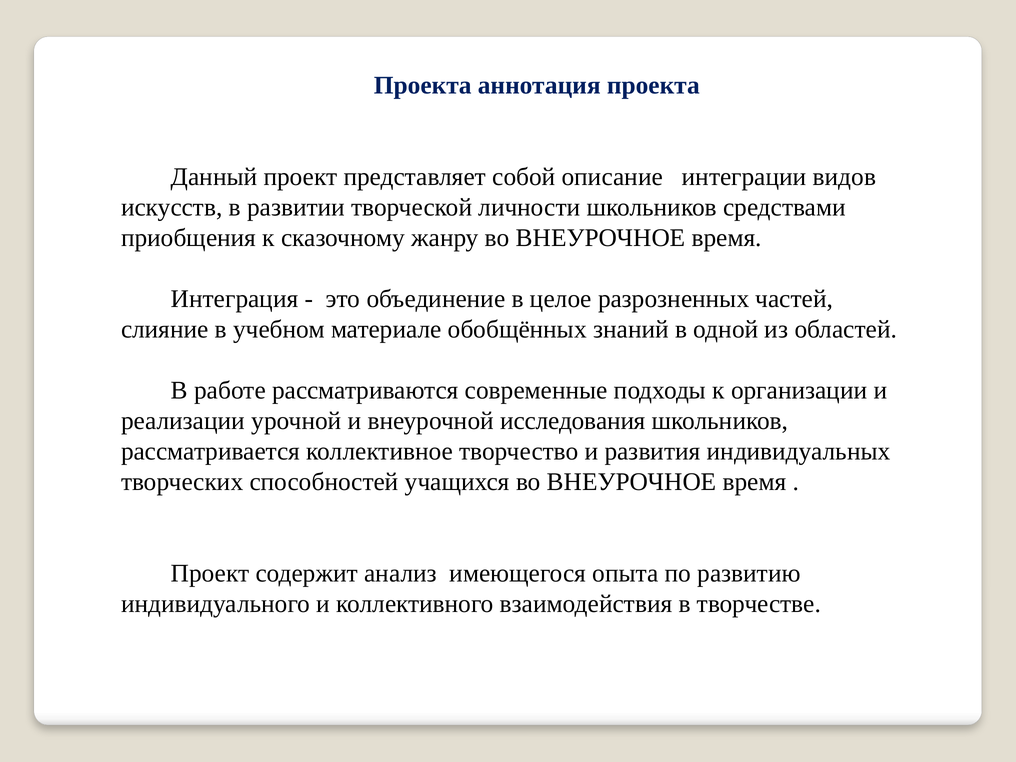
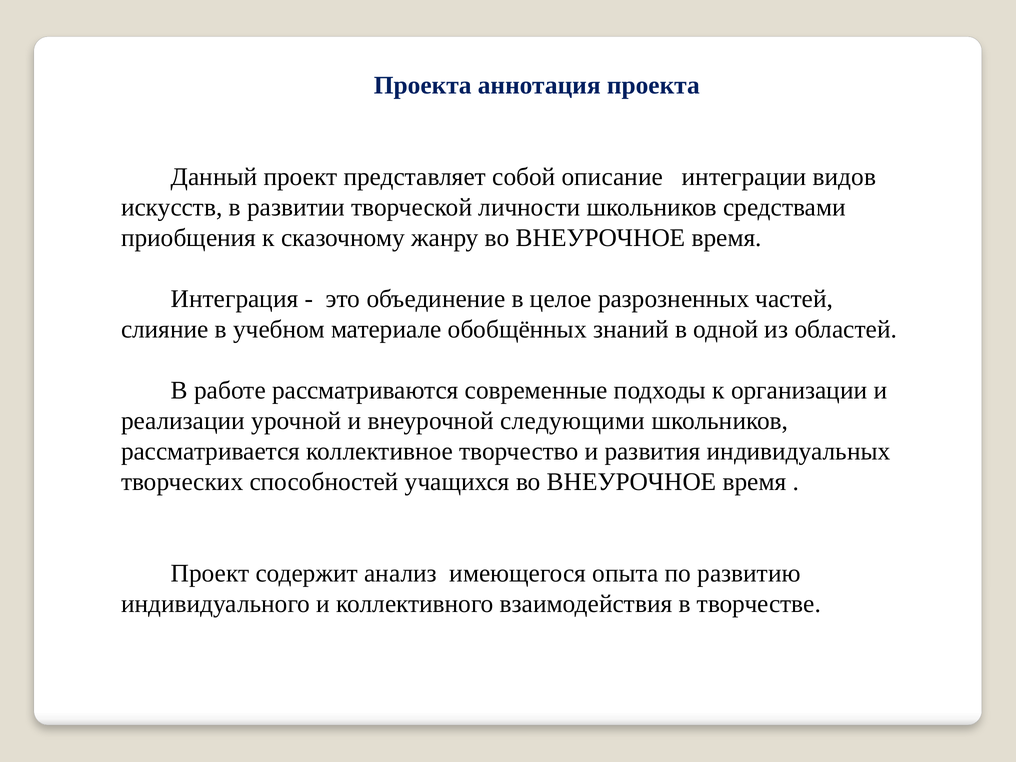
исследования: исследования -> следующими (573, 421)
